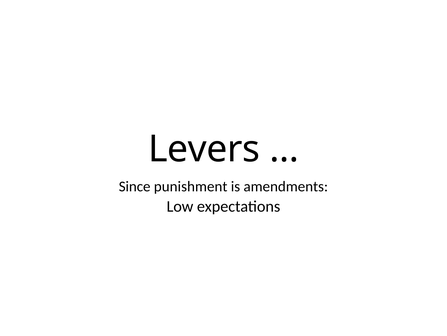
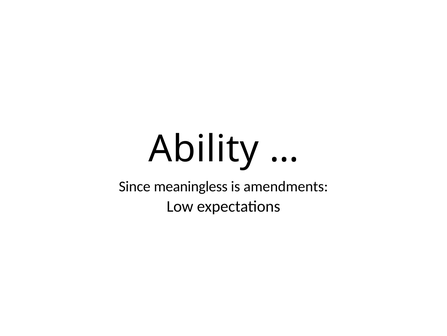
Levers: Levers -> Ability (204, 149)
punishment: punishment -> meaningless (191, 186)
